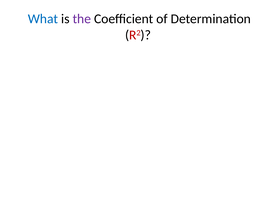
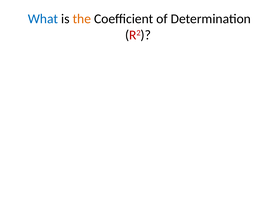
the colour: purple -> orange (82, 19)
